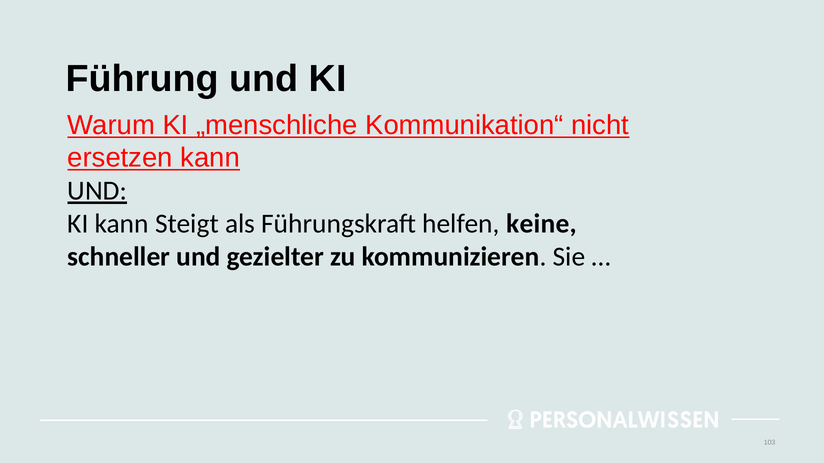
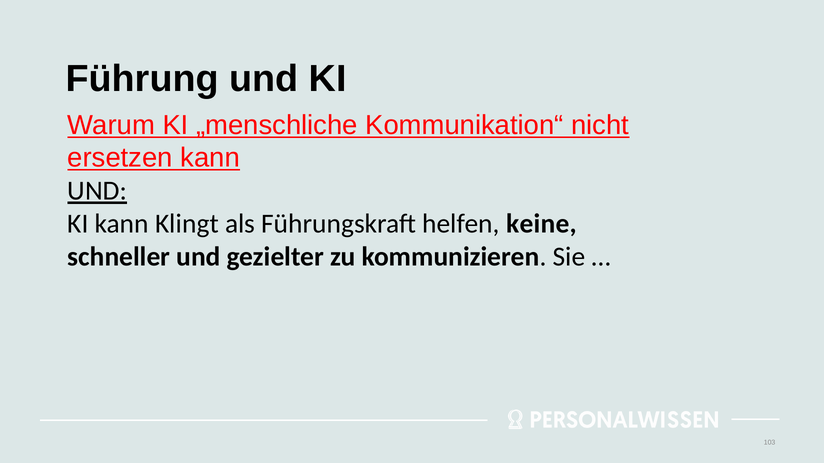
Steigt: Steigt -> Klingt (187, 224)
